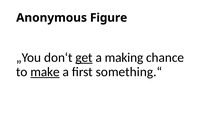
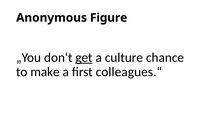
making: making -> culture (124, 58)
make underline: present -> none (45, 72)
something.“: something.“ -> colleagues.“ (129, 72)
